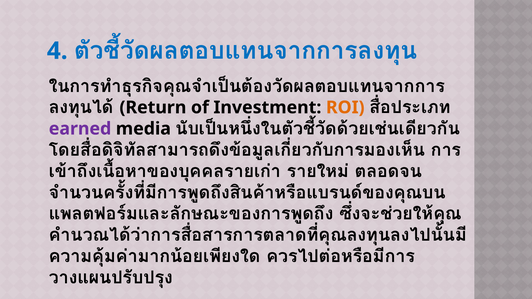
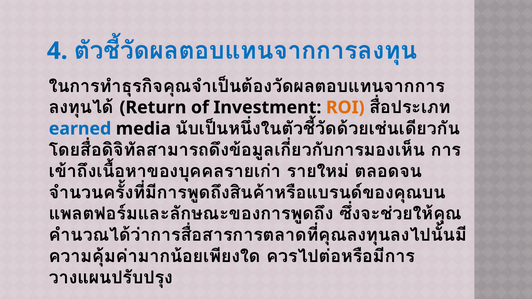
earned colour: purple -> blue (80, 129)
